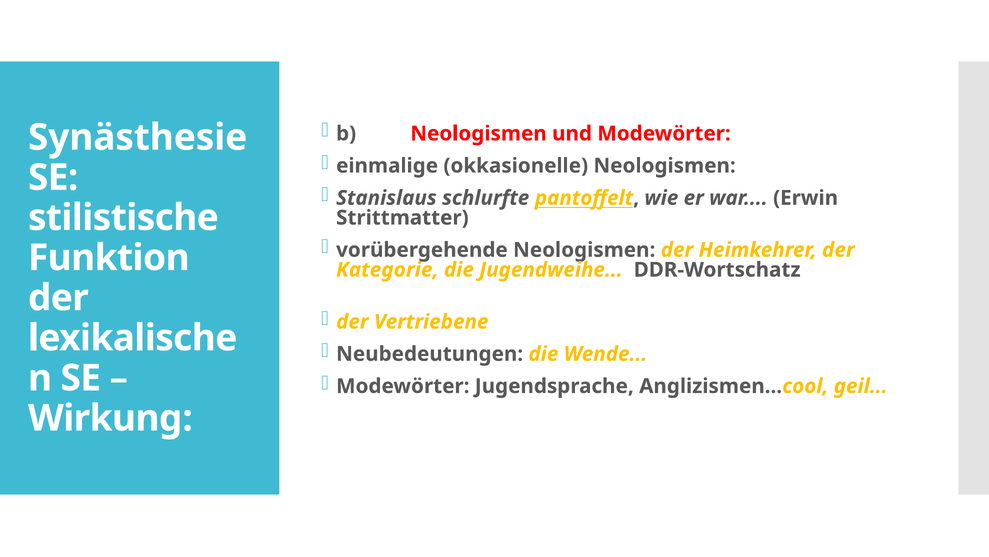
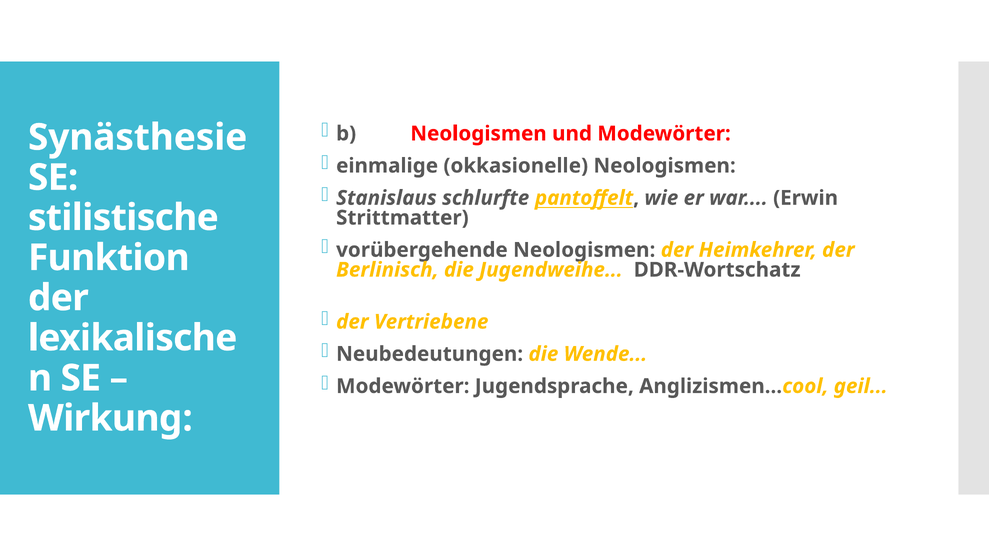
Kategorie: Kategorie -> Berlinisch (387, 269)
